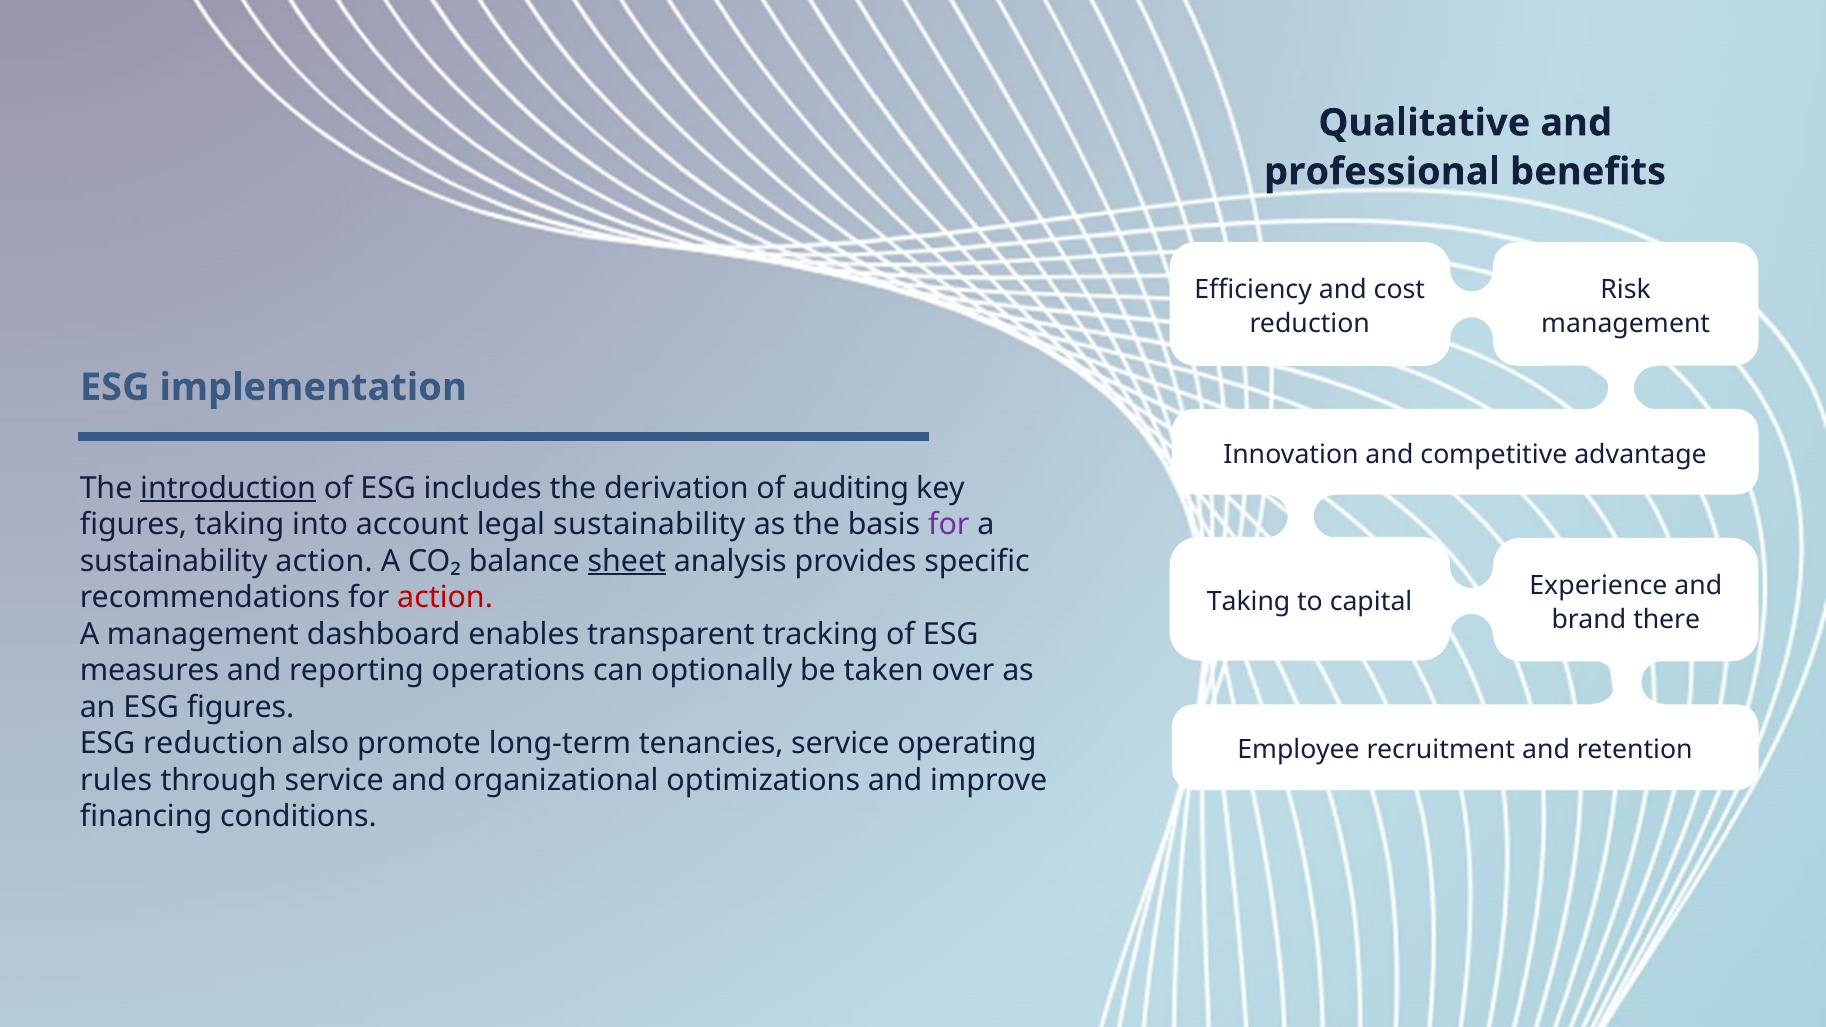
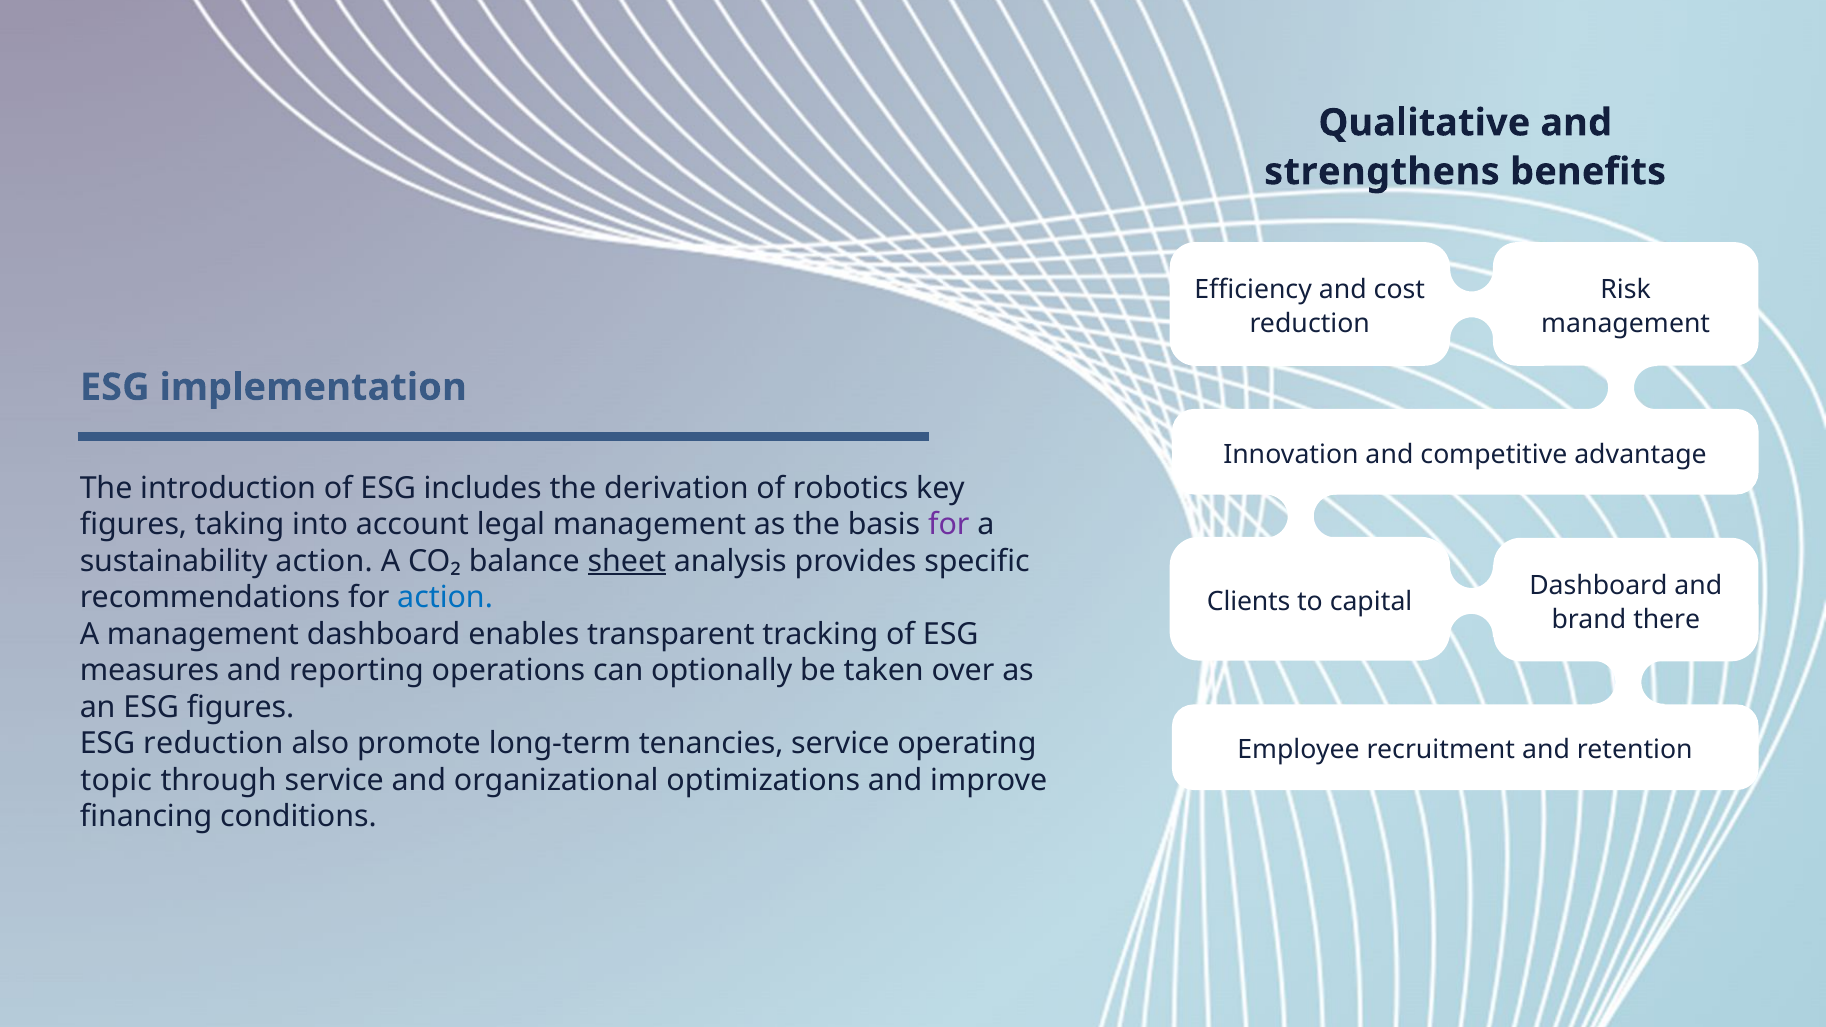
professional: professional -> strengthens (1382, 172)
introduction underline: present -> none (228, 488)
auditing: auditing -> robotics (851, 488)
legal sustainability: sustainability -> management (649, 525)
Experience: Experience -> Dashboard (1598, 585)
action colour: red -> blue (445, 598)
Taking: Taking -> Clients (1249, 602)
rules: rules -> topic (116, 780)
